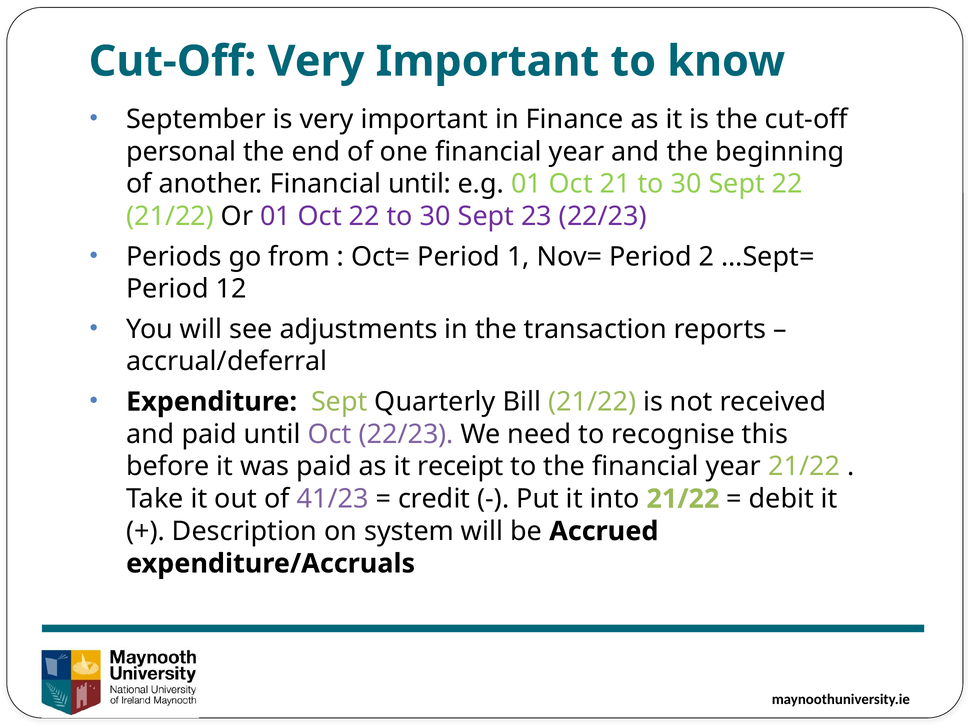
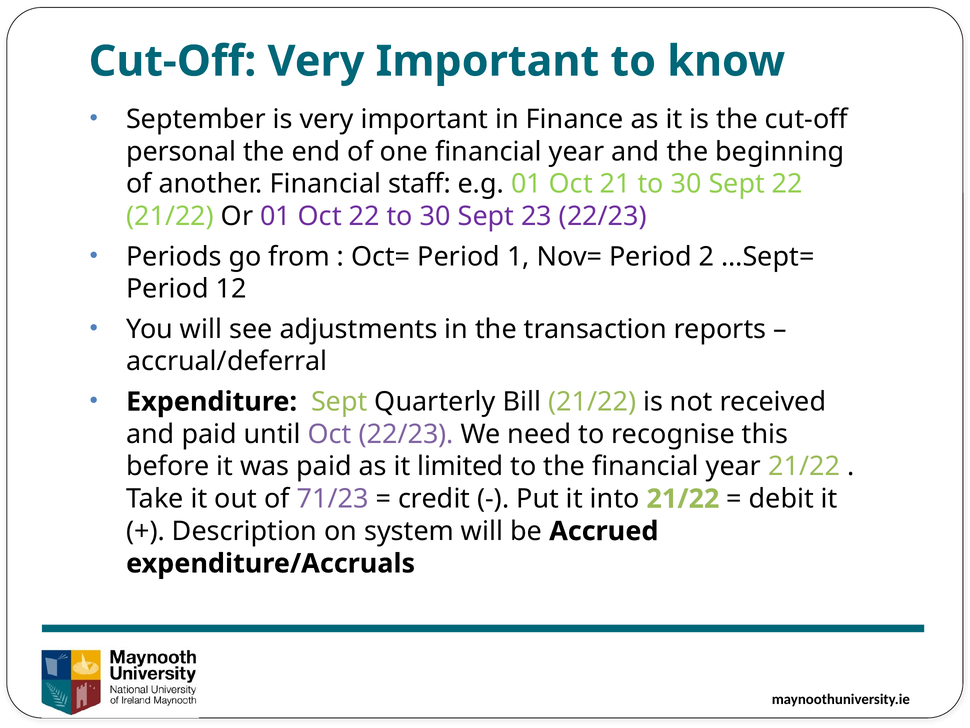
Financial until: until -> staff (419, 184)
receipt: receipt -> limited (461, 466)
41/23: 41/23 -> 71/23 (333, 499)
